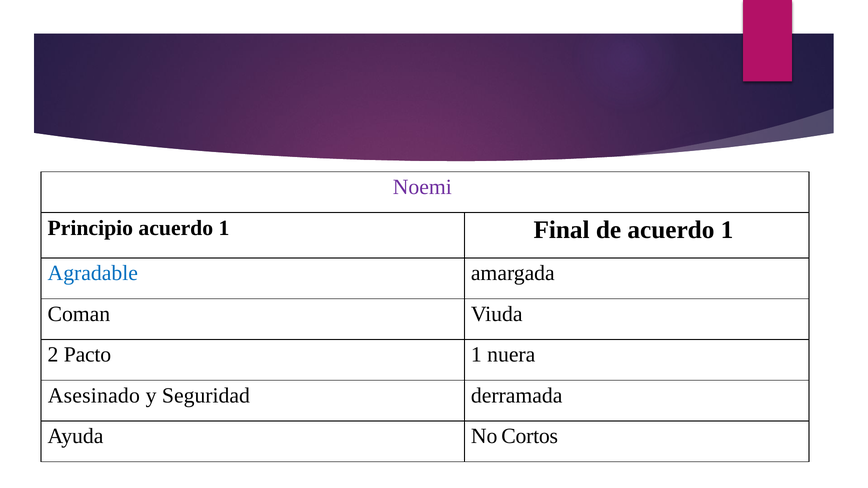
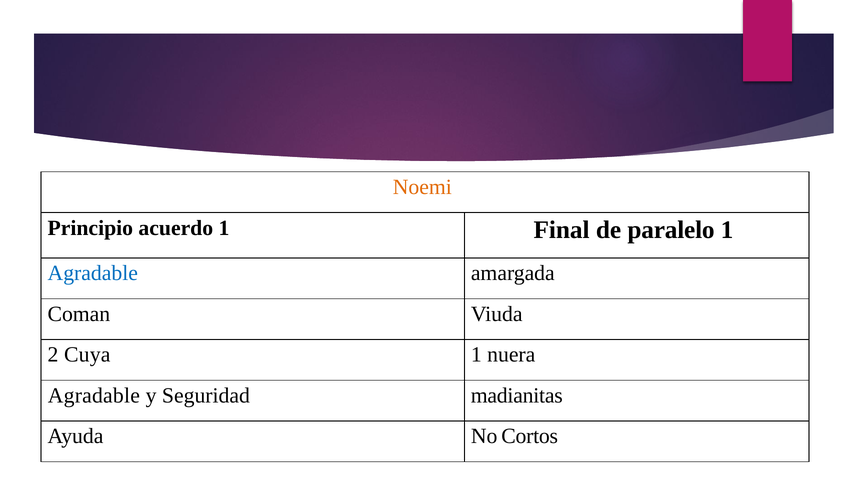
Noemi colour: purple -> orange (422, 187)
de acuerdo: acuerdo -> paralelo (671, 230)
Pacto: Pacto -> Cuya (87, 355)
Asesinado: Asesinado -> Agradable (94, 396)
derramada: derramada -> madianitas (517, 396)
